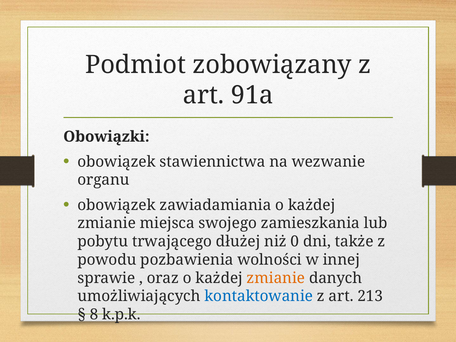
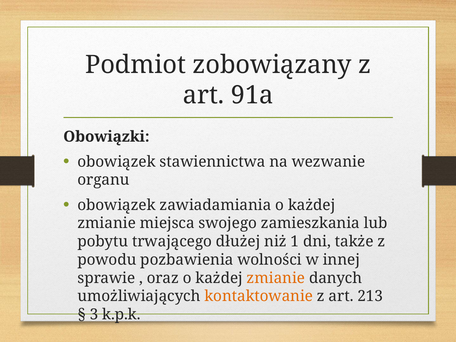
0: 0 -> 1 (295, 242)
kontaktowanie colour: blue -> orange (259, 296)
8: 8 -> 3 (94, 314)
